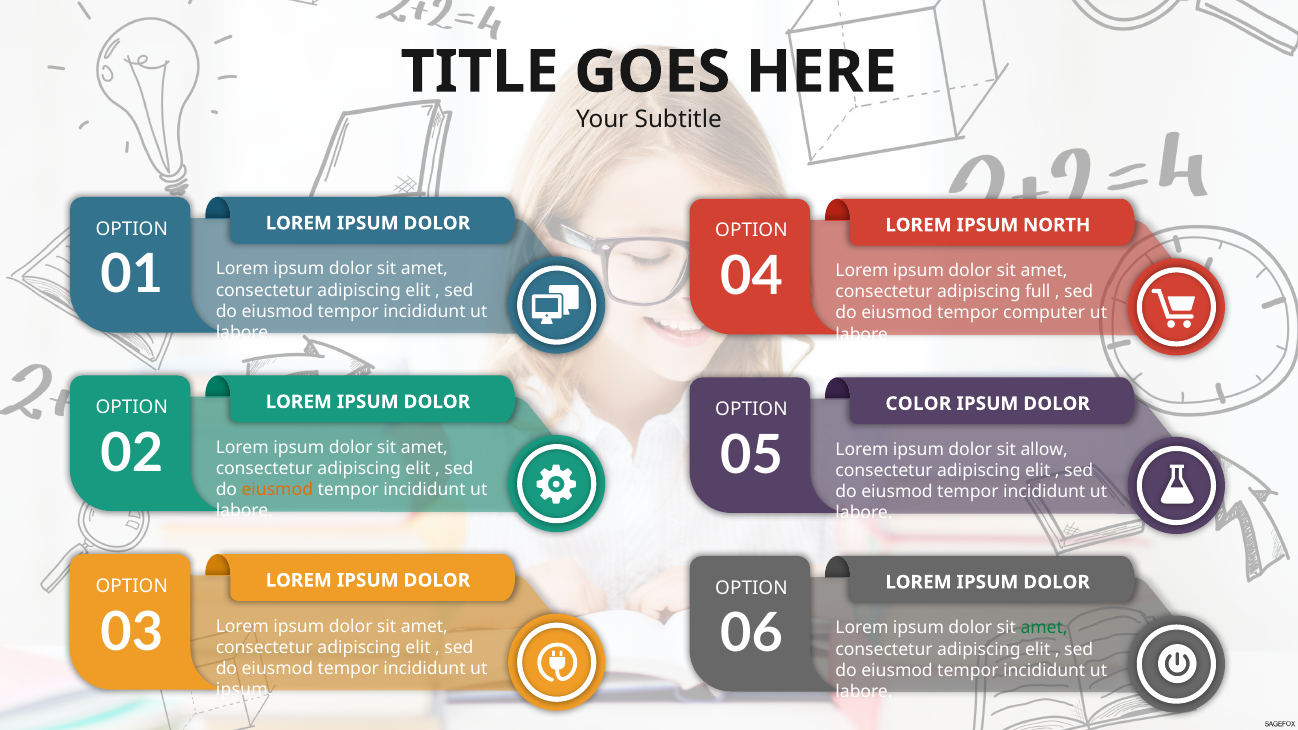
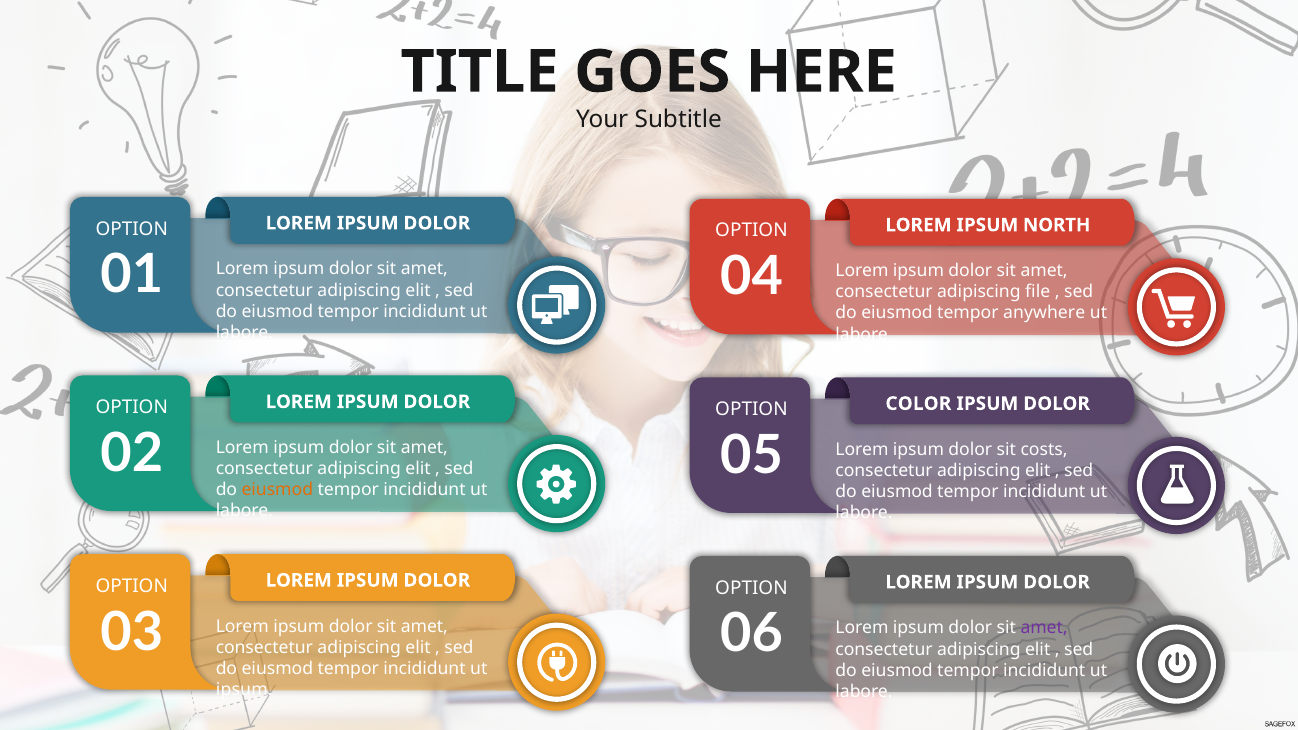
full: full -> file (1038, 292)
computer: computer -> anywhere (1044, 313)
allow: allow -> costs (1044, 450)
amet colour: green -> purple (1044, 628)
